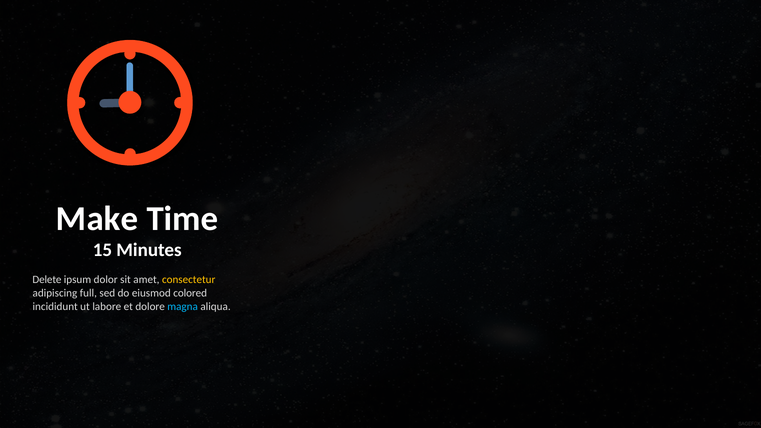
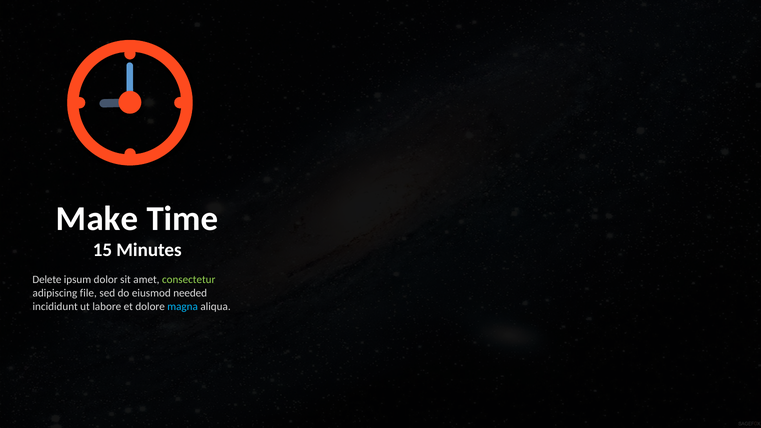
consectetur colour: yellow -> light green (189, 280)
full: full -> file (88, 293)
colored: colored -> needed (190, 293)
